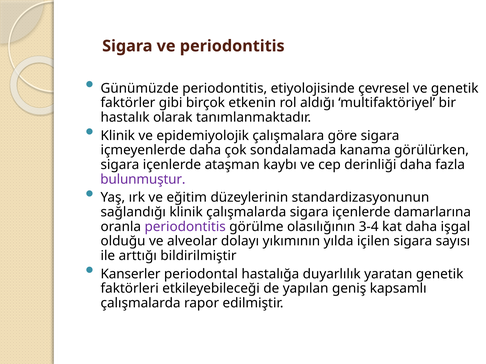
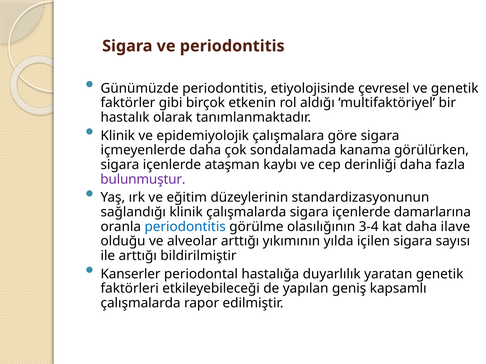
periodontitis colour: purple -> blue (185, 227)
işgal: işgal -> ilave (455, 227)
alveolar dolayı: dolayı -> arttığı (240, 241)
